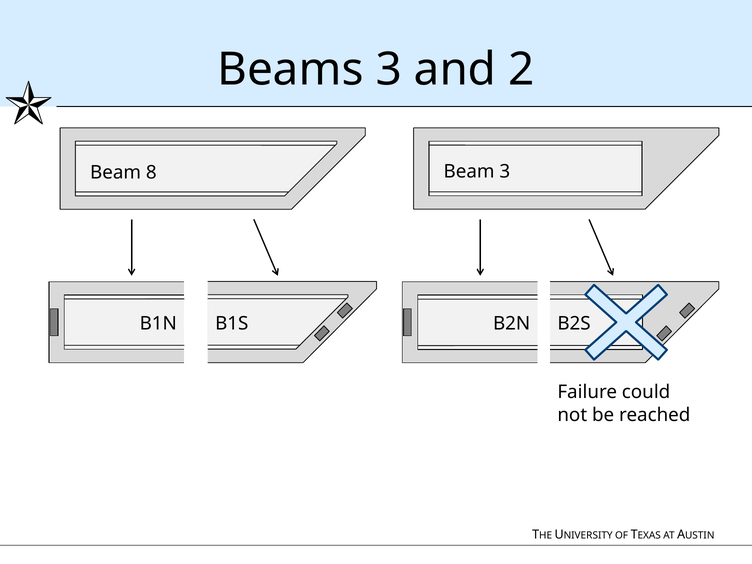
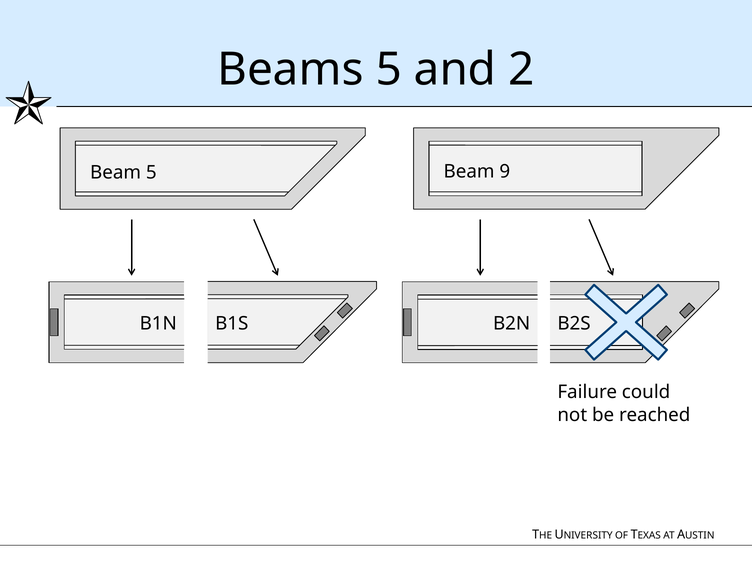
Beams 3: 3 -> 5 (389, 70)
Beam 8: 8 -> 5 (151, 172)
Beam 3: 3 -> 9 (505, 172)
